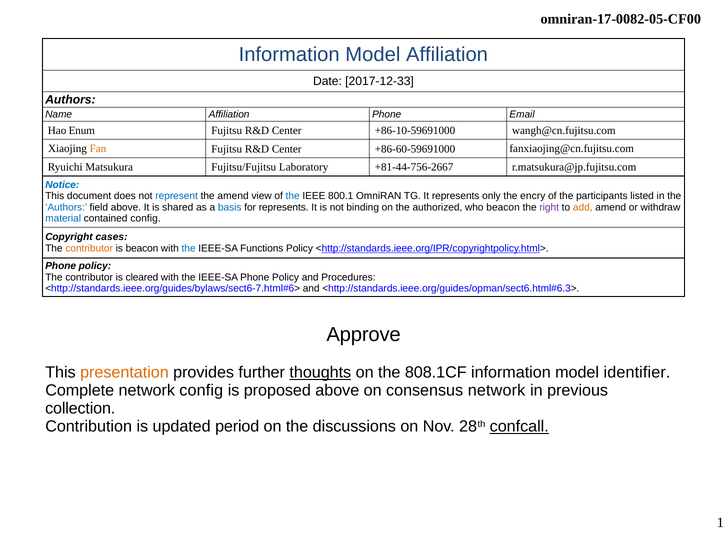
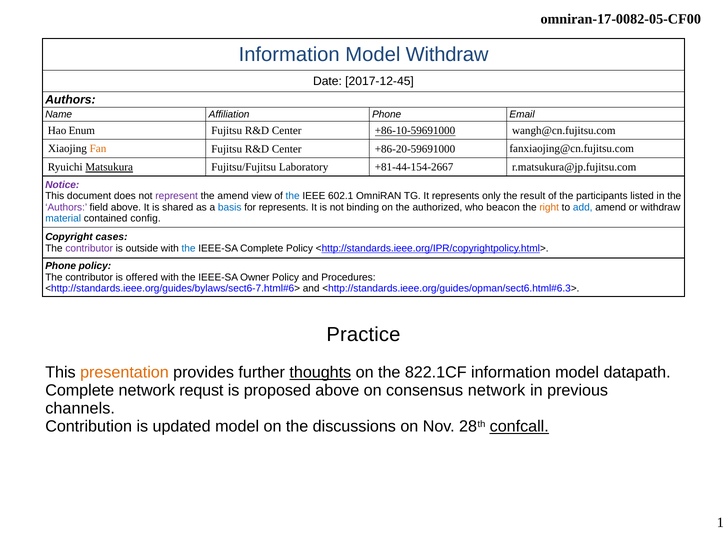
Model Affiliation: Affiliation -> Withdraw (447, 55)
2017-12-33: 2017-12-33 -> 2017-12-45 (380, 81)
+86-10-59691000 underline: none -> present (415, 131)
+86-60-59691000: +86-60-59691000 -> +86-20-59691000 (415, 149)
Matsukura underline: none -> present (109, 167)
+81-44-756-2667: +81-44-756-2667 -> +81-44-154-2667 (414, 167)
Notice colour: blue -> purple (62, 185)
represent colour: blue -> purple (177, 196)
800.1: 800.1 -> 602.1 (341, 196)
encry: encry -> result (533, 196)
Authors colour: blue -> purple (66, 207)
right colour: purple -> orange (549, 207)
add colour: orange -> blue (583, 207)
contributor colour: orange -> purple (89, 248)
is beacon: beacon -> outside (142, 248)
IEEE-SA Functions: Functions -> Complete (262, 248)
cleared: cleared -> offered (142, 277)
IEEE-SA Phone: Phone -> Owner (255, 277)
Approve: Approve -> Practice (363, 334)
808.1CF: 808.1CF -> 822.1CF (436, 372)
identifier: identifier -> datapath (637, 372)
network config: config -> requst (201, 390)
collection: collection -> channels (80, 408)
updated period: period -> model (237, 426)
